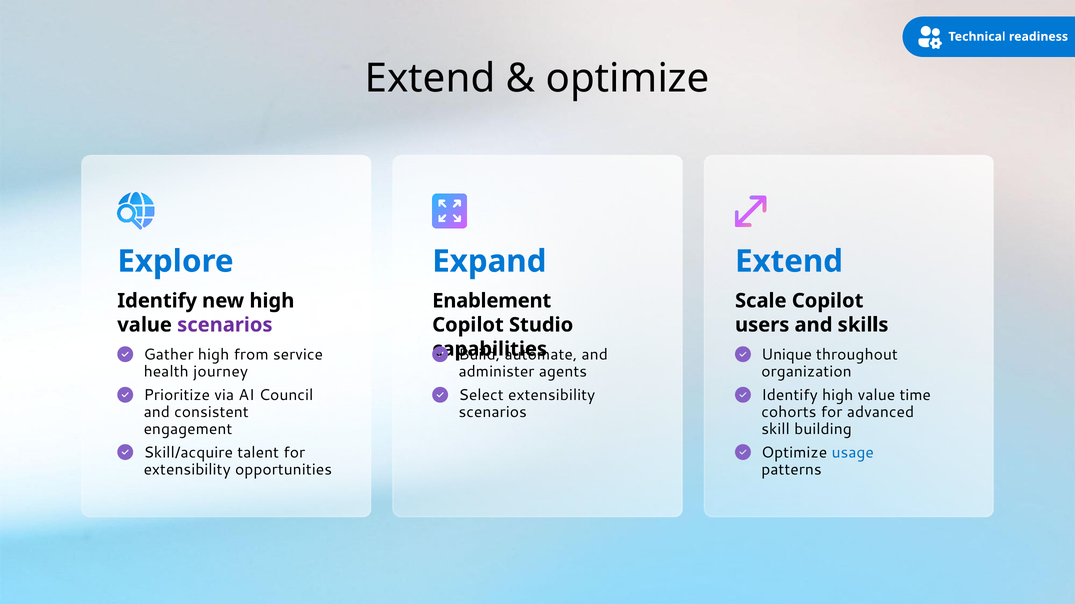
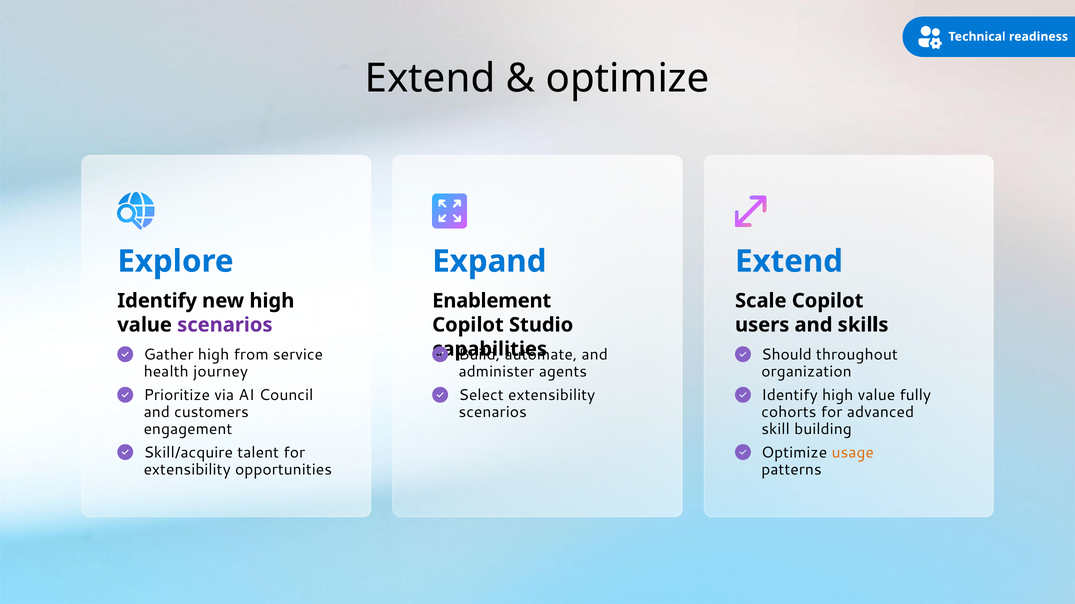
Unique: Unique -> Should (787, 355)
time: time -> fully (915, 396)
consistent: consistent -> customers (212, 413)
usage colour: blue -> orange (853, 453)
